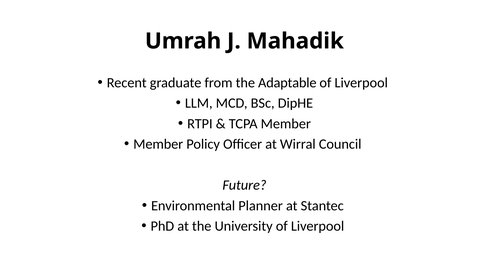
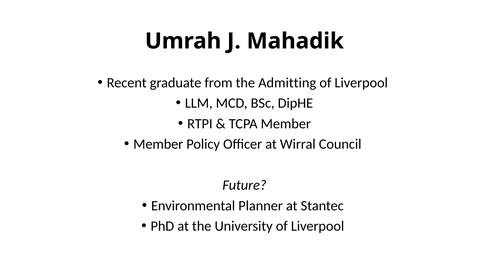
Adaptable: Adaptable -> Admitting (287, 83)
